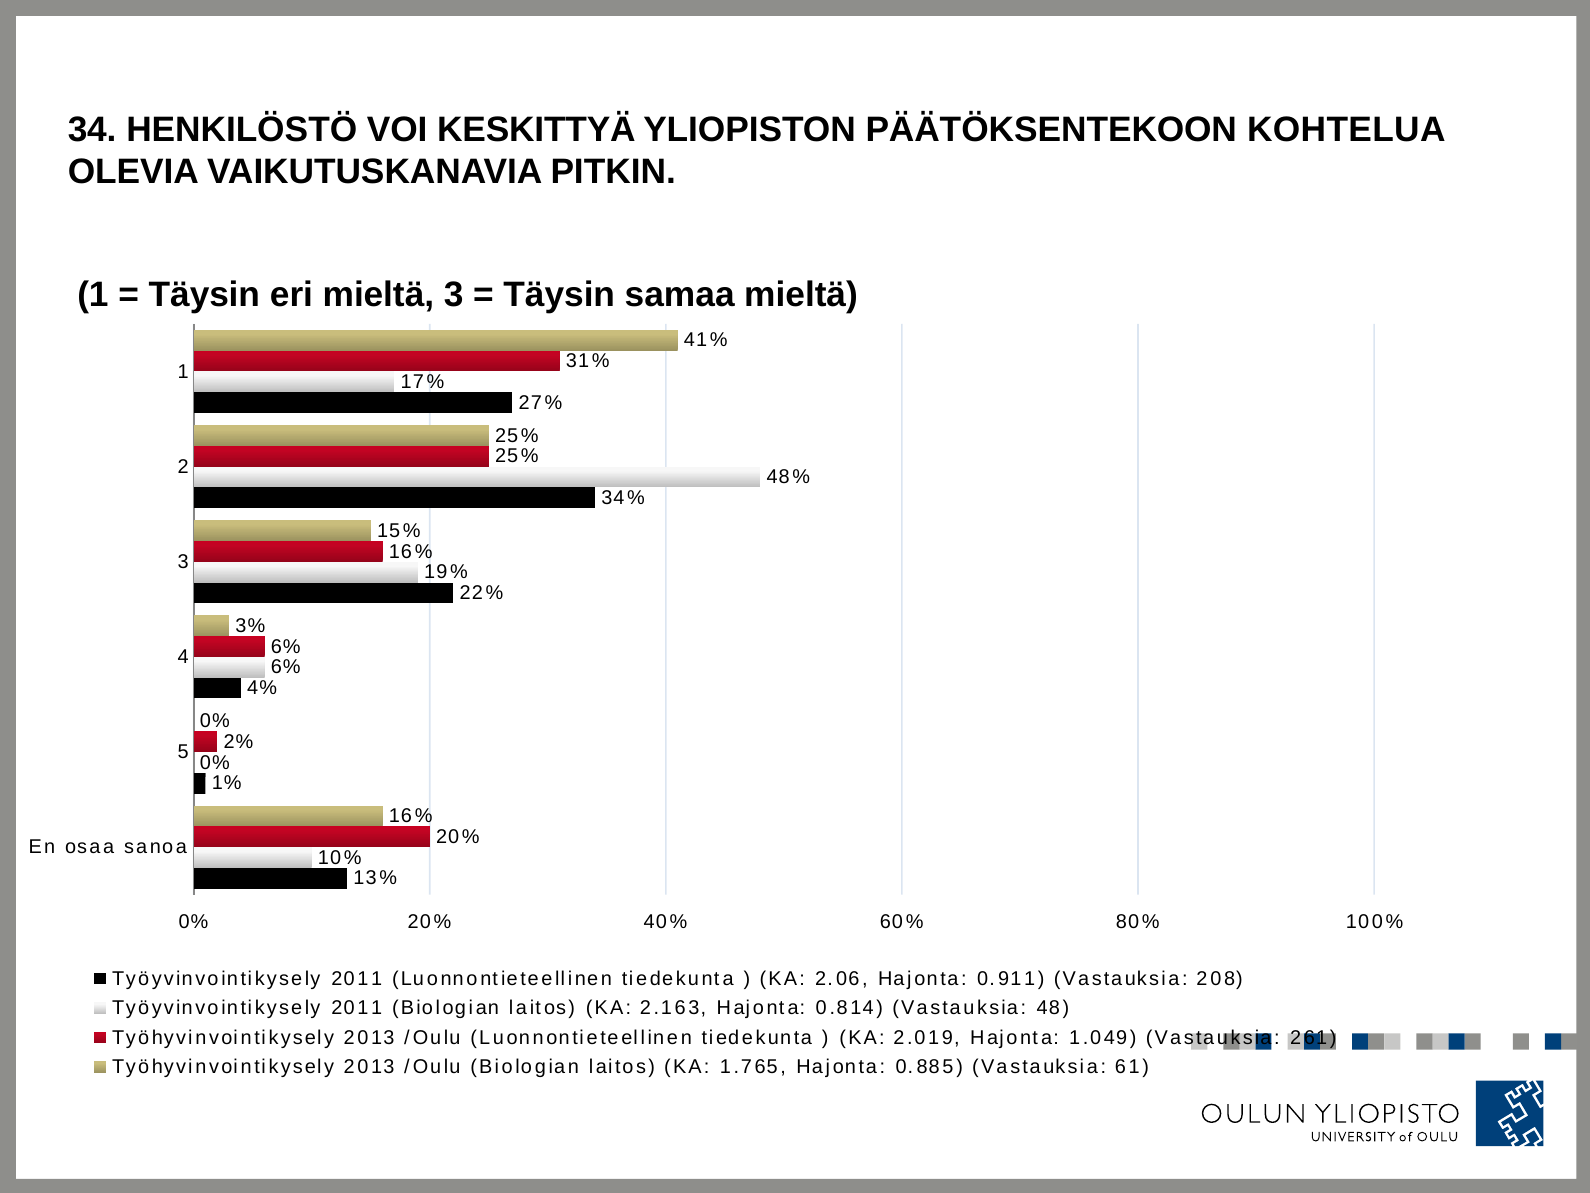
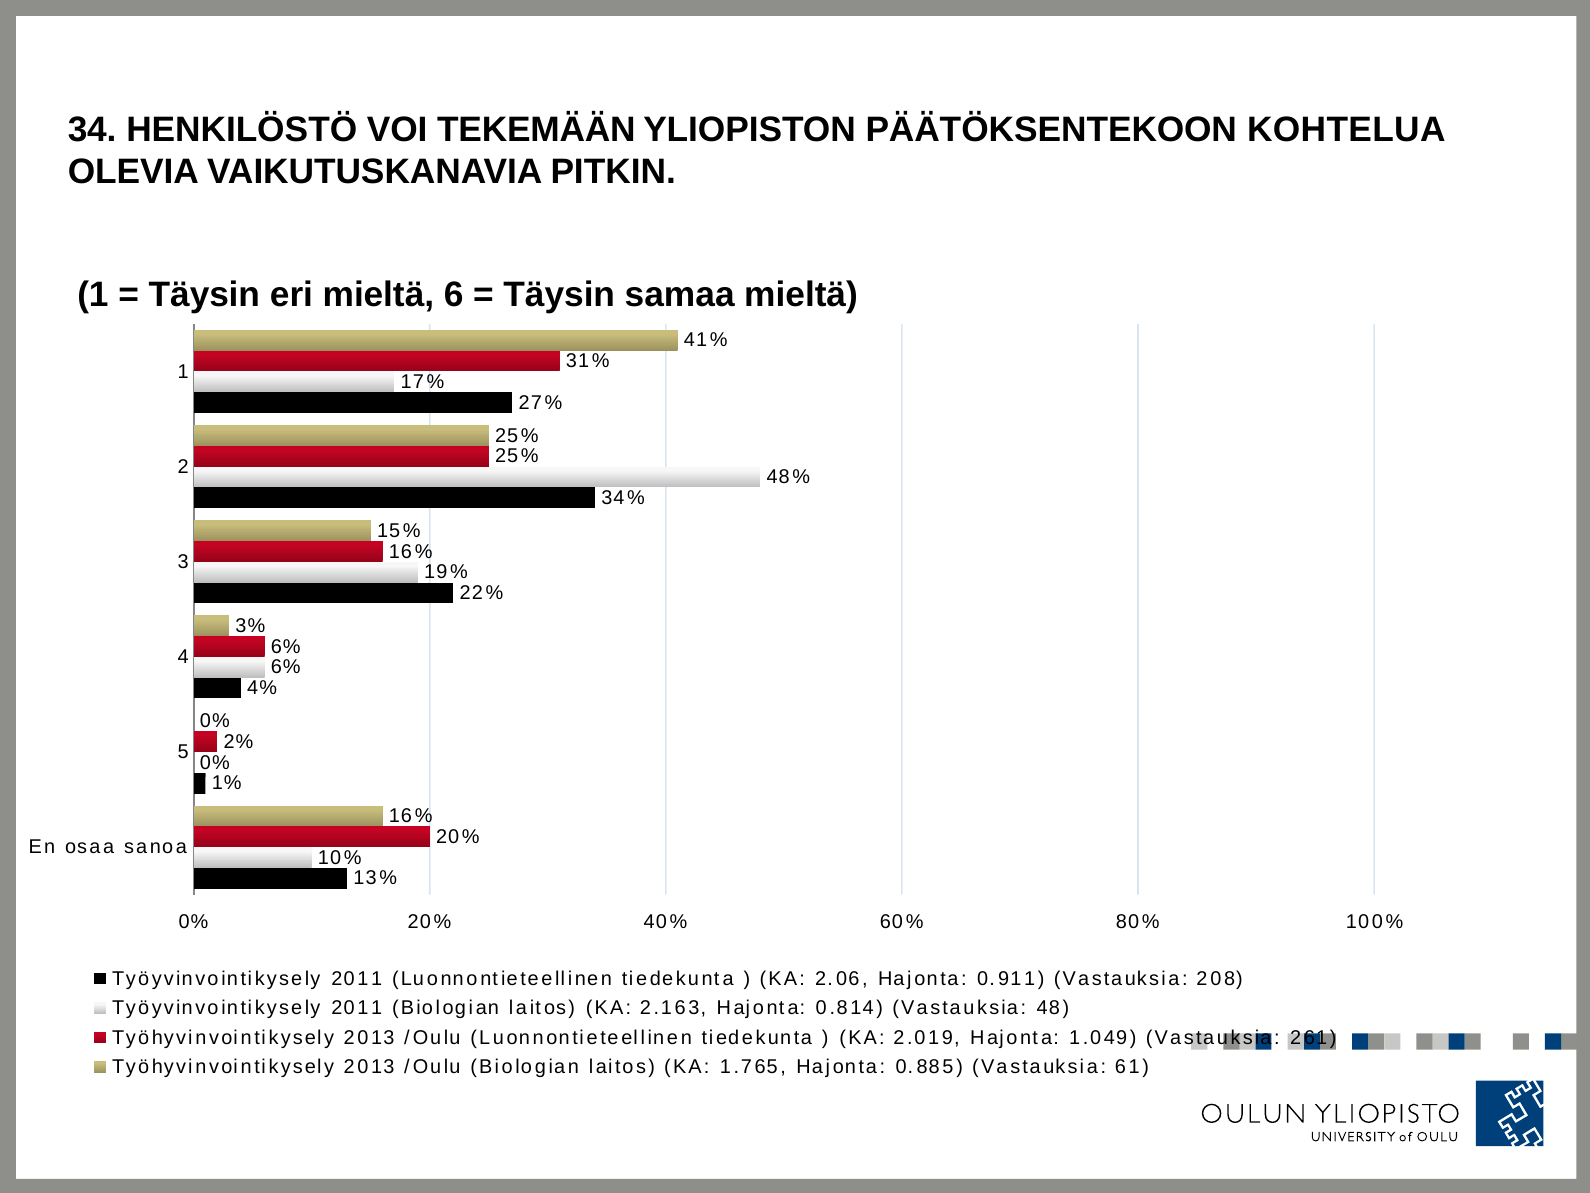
KESKITTYÄ: KESKITTYÄ -> TEKEMÄÄN (536, 130)
mieltä 3: 3 -> 6 (454, 294)
